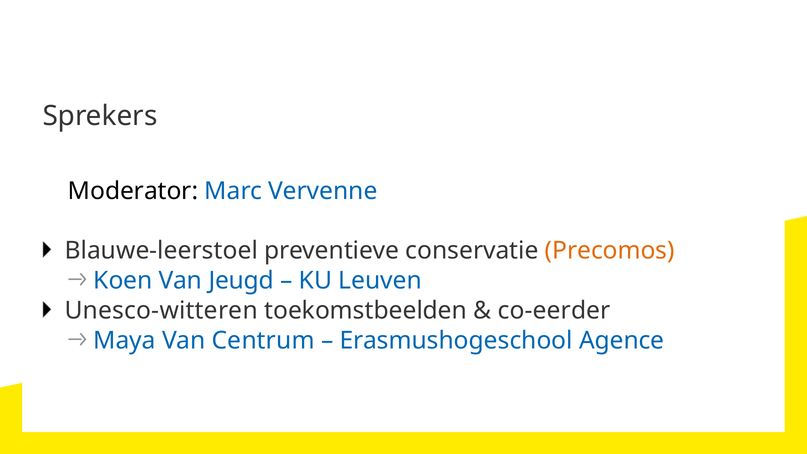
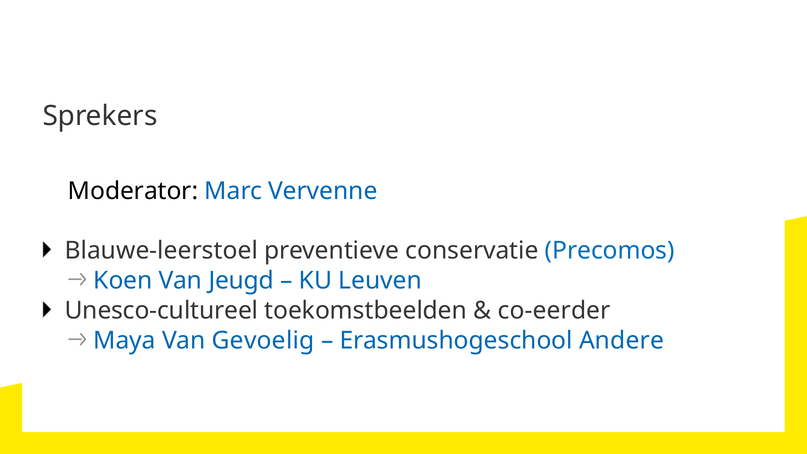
Precomos colour: orange -> blue (610, 251)
Unesco-witteren: Unesco-witteren -> Unesco-cultureel (161, 311)
Centrum: Centrum -> Gevoelig (263, 341)
Agence: Agence -> Andere (622, 341)
